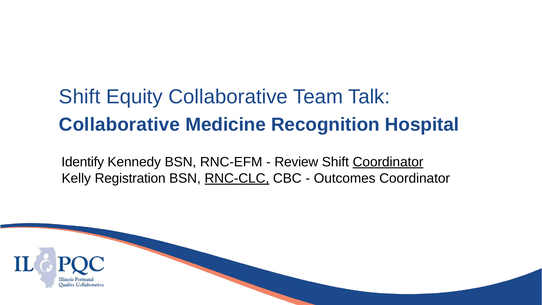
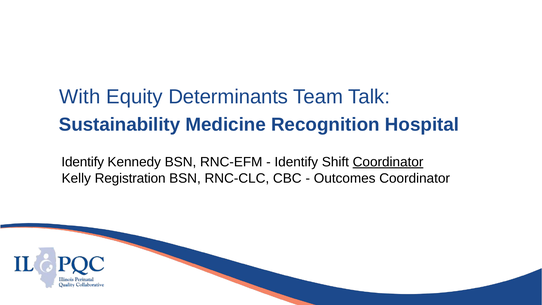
Shift: Shift -> With (80, 97)
Equity Collaborative: Collaborative -> Determinants (228, 97)
Collaborative: Collaborative -> Sustainability (120, 125)
Review: Review -> Identify (296, 162)
RNC-CLC underline: present -> none (237, 178)
